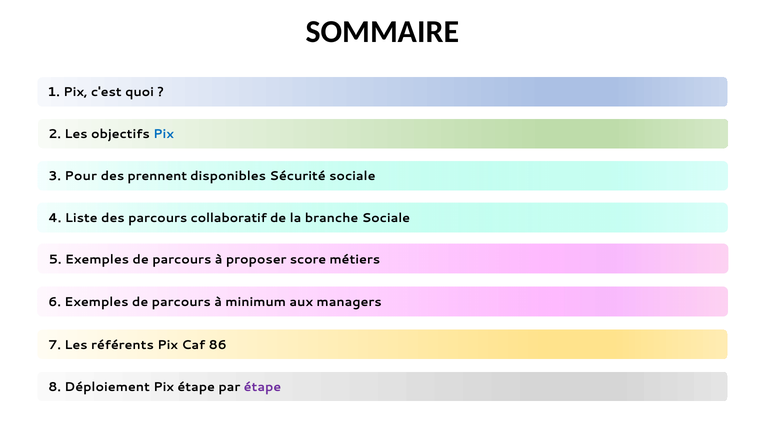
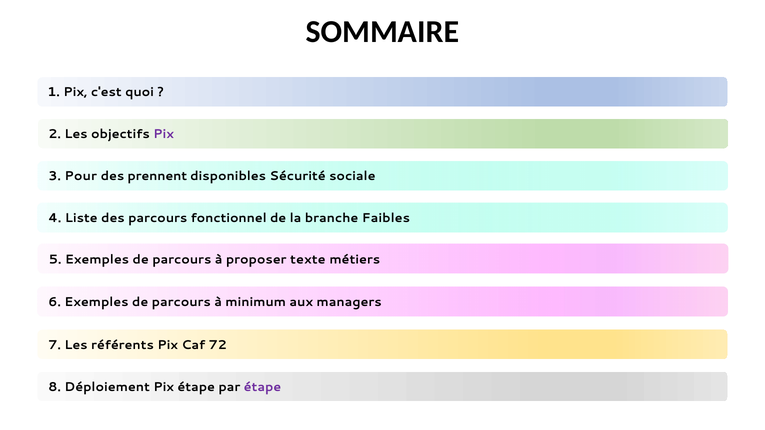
Pix colour: blue -> purple (164, 134)
collaboratif: collaboratif -> fonctionnel (229, 218)
branche Sociale: Sociale -> Faibles (386, 218)
score: score -> texte (308, 260)
86: 86 -> 72 (218, 345)
